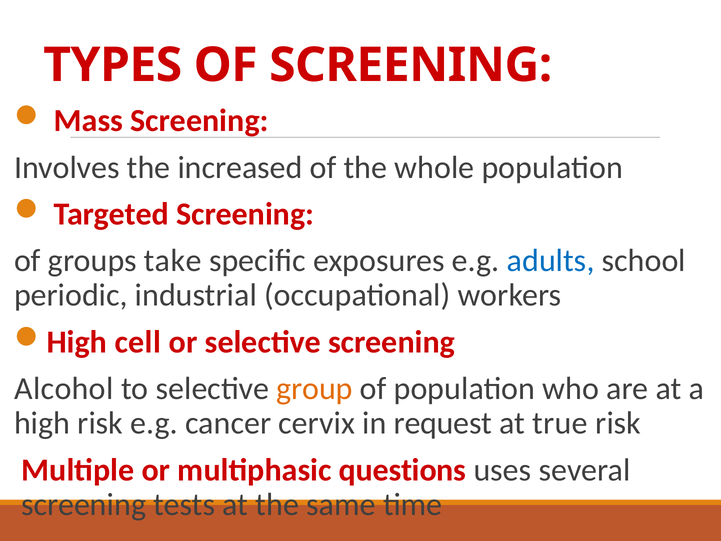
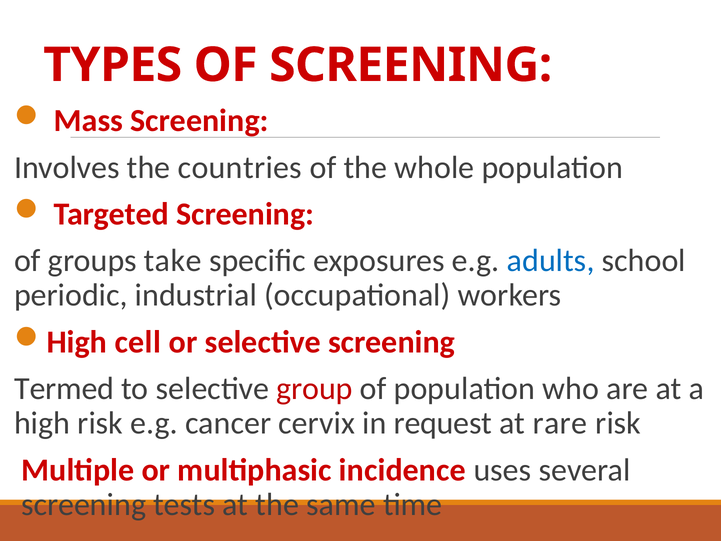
increased: increased -> countries (240, 167)
Alcohol: Alcohol -> Termed (64, 389)
group colour: orange -> red (314, 389)
true: true -> rare (560, 423)
questions: questions -> incidence (402, 470)
